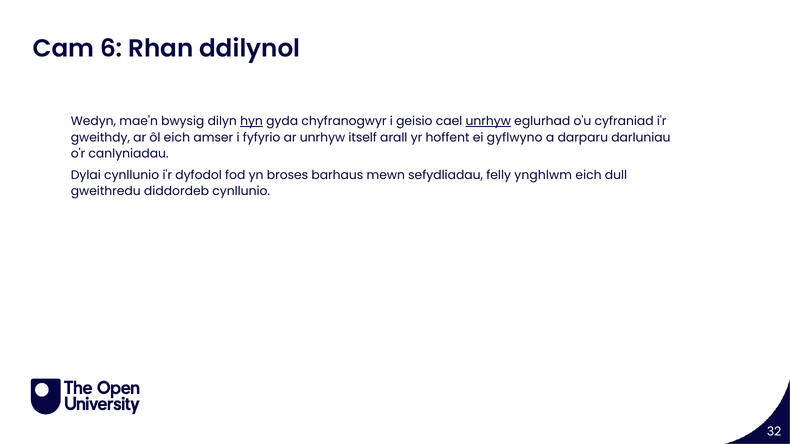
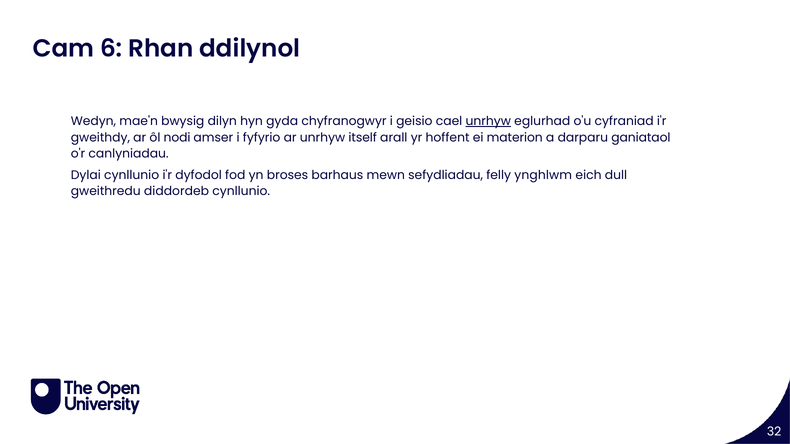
hyn underline: present -> none (252, 121)
ôl eich: eich -> nodi (177, 138)
gyflwyno: gyflwyno -> materion (515, 138)
darluniau: darluniau -> ganiataol (641, 138)
